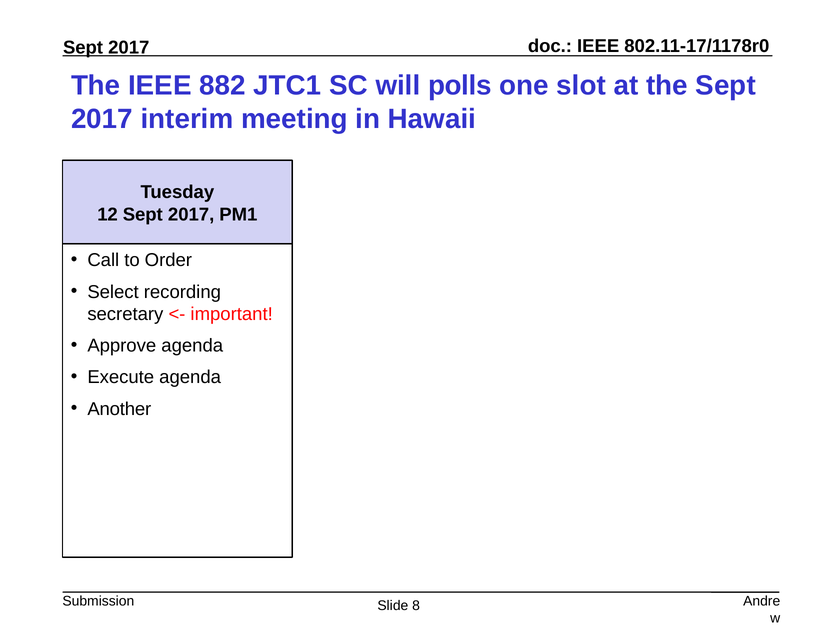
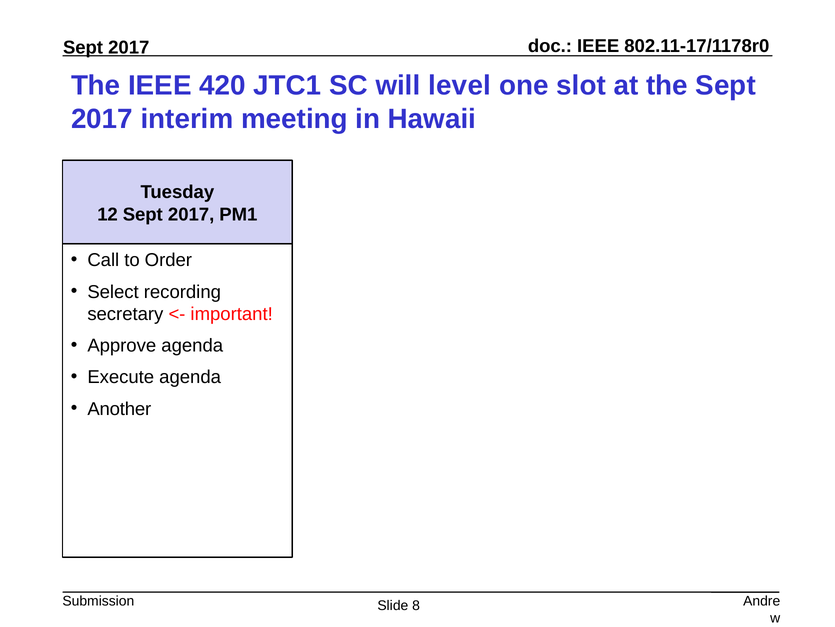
882: 882 -> 420 (222, 85)
polls: polls -> level (460, 85)
